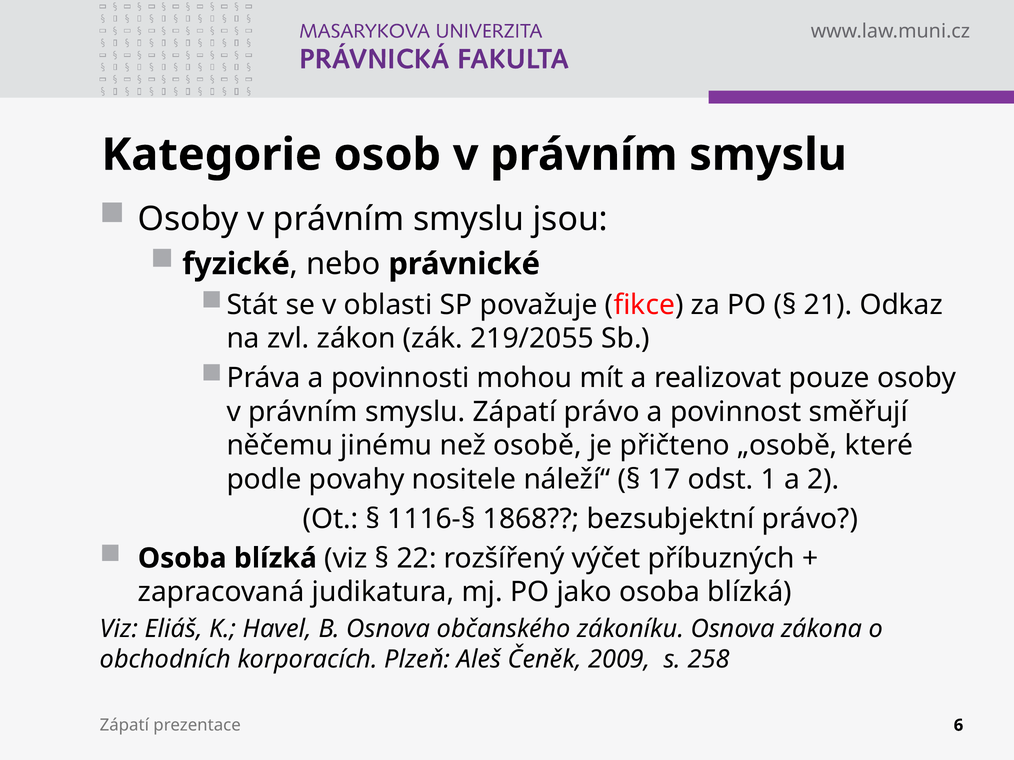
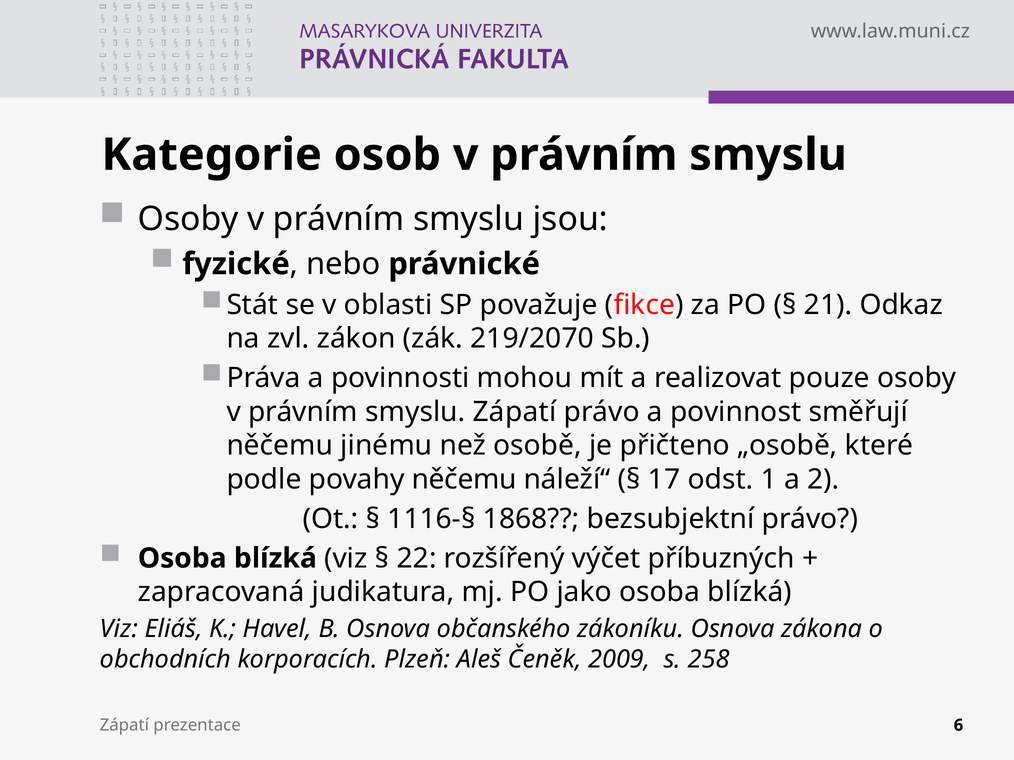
219/2055: 219/2055 -> 219/2070 (532, 339)
povahy nositele: nositele -> něčemu (464, 480)
